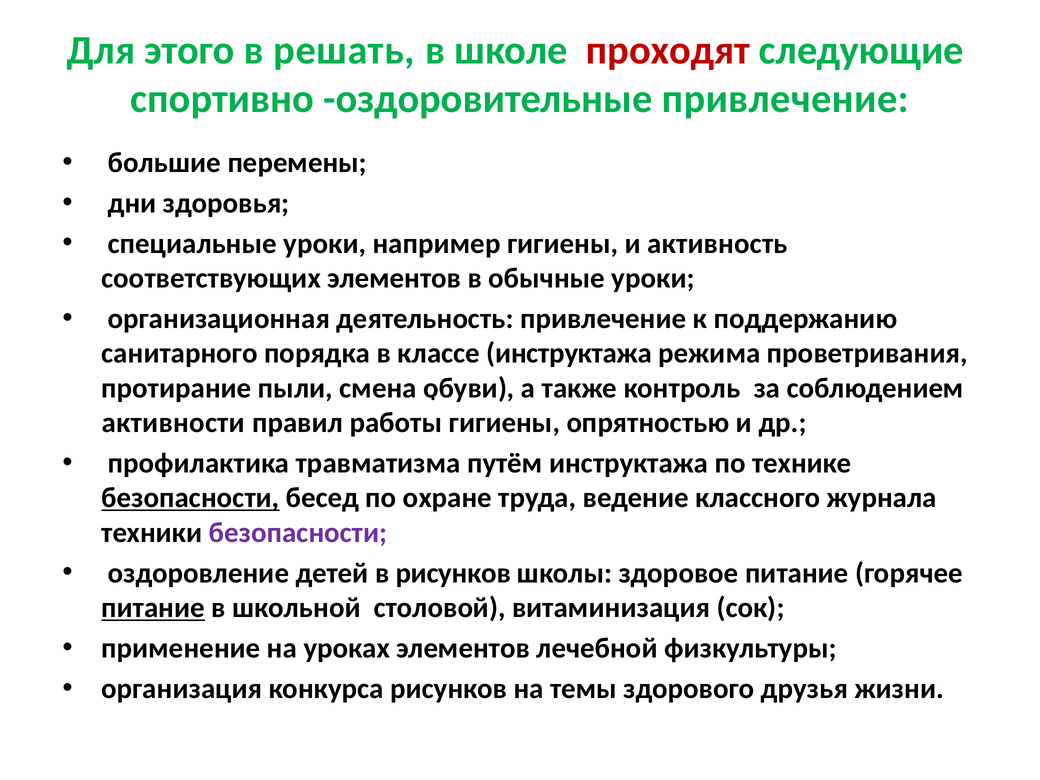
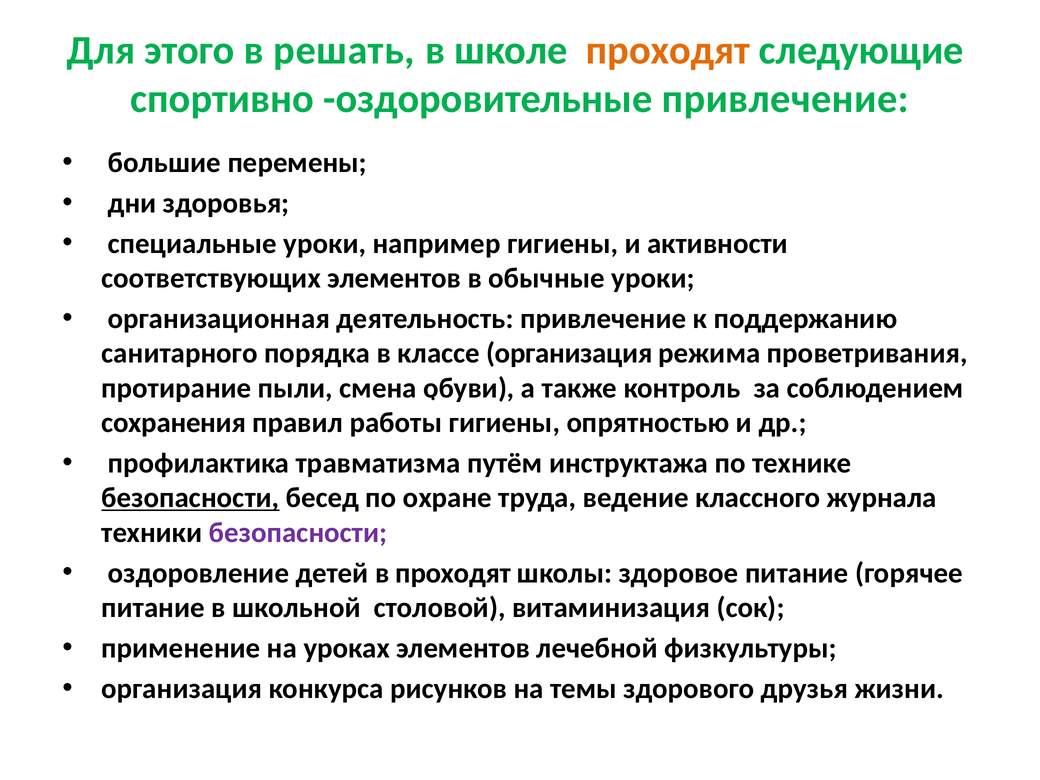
проходят colour: red -> orange (668, 50)
активность: активность -> активности (718, 244)
классе инструктажа: инструктажа -> организация (569, 353)
активности: активности -> сохранения (174, 423)
в рисунков: рисунков -> проходят (453, 573)
питание underline: present -> none (153, 608)
